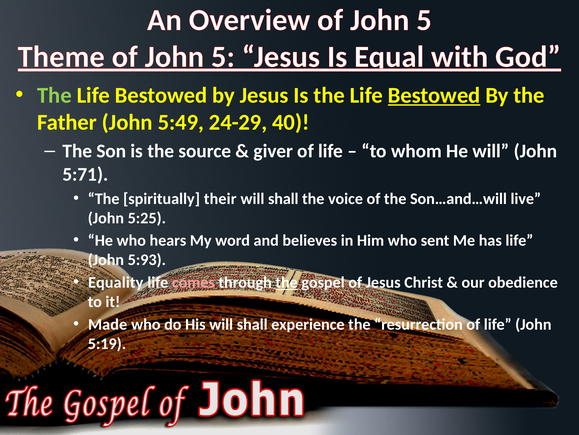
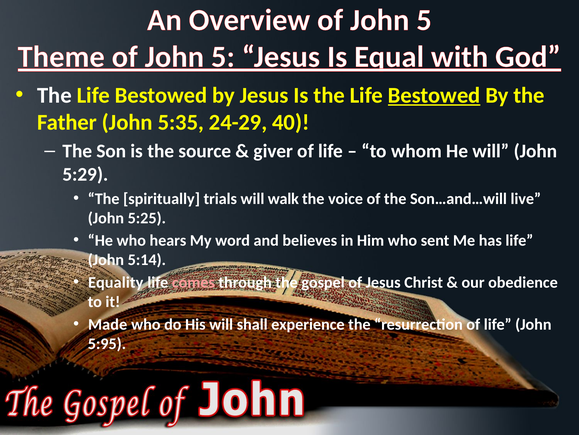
The colour: light green -> white (54, 95)
5:49: 5:49 -> 5:35 (181, 122)
5:71: 5:71 -> 5:29 (85, 174)
their: their -> trials (220, 198)
shall: shall -> walk (283, 198)
5:93: 5:93 -> 5:14 (147, 259)
the underline: present -> none (287, 282)
5:19: 5:19 -> 5:95 (107, 343)
